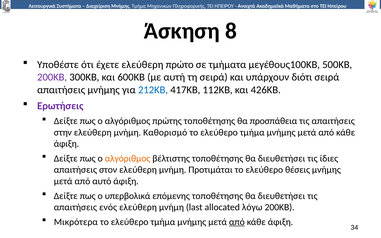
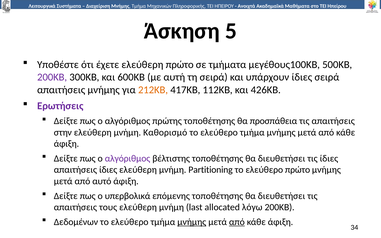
8: 8 -> 5 (231, 31)
υπάρχουν διότι: διότι -> ίδιες (302, 77)
212KB colour: blue -> orange (153, 90)
αλγόριθμος colour: orange -> purple (128, 158)
απαιτήσεις στον: στον -> ίδιες (108, 170)
Προτιμάται: Προτιμάται -> Partitioning (211, 170)
ελεύθερο θέσεις: θέσεις -> πρώτο (298, 170)
ενός: ενός -> τους (108, 207)
Μικρότερα: Μικρότερα -> Δεδομένων (76, 222)
μνήμης underline: none -> present (192, 222)
